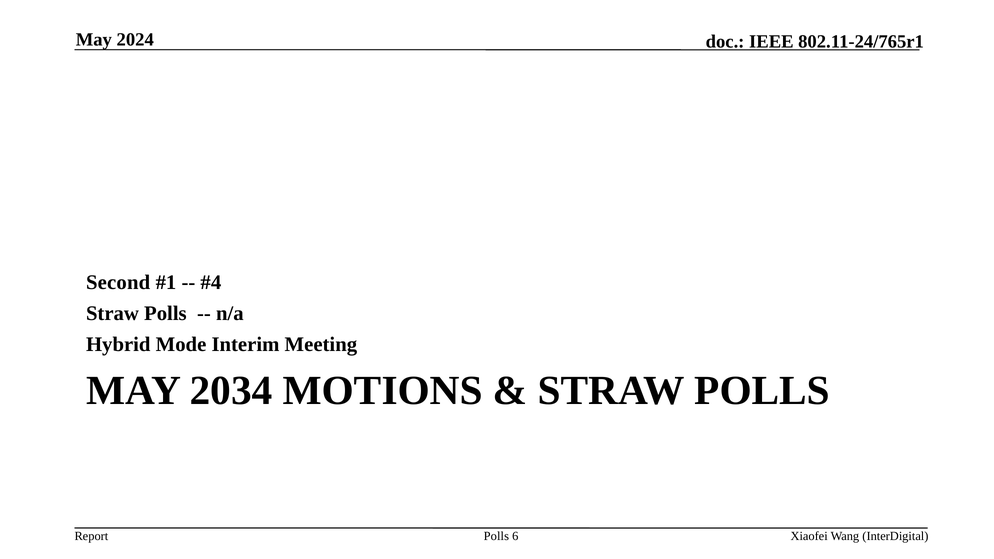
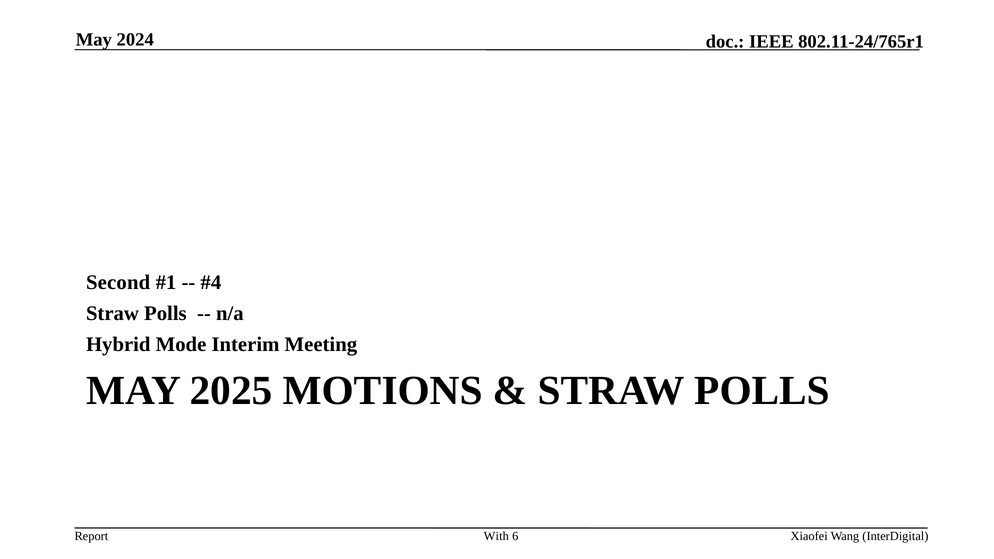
2034: 2034 -> 2025 (231, 391)
Polls: Polls -> With (496, 536)
